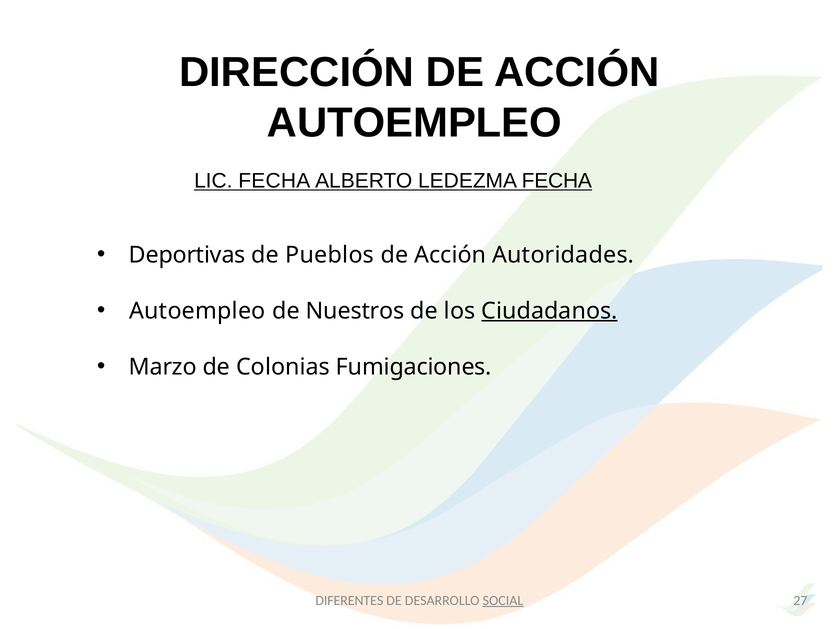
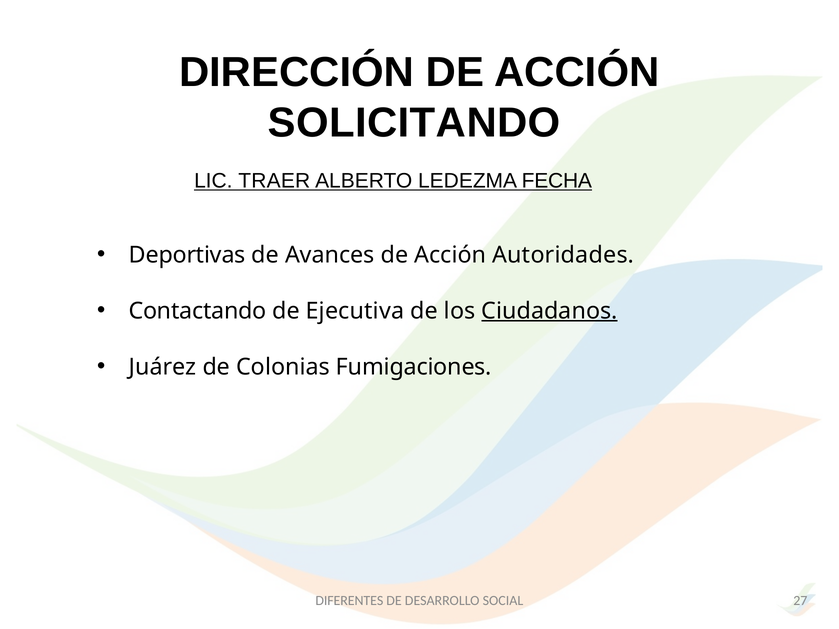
AUTOEMPLEO: AUTOEMPLEO -> SOLICITANDO (414, 123)
LIC FECHA: FECHA -> TRAER (274, 181)
Pueblos: Pueblos -> Avances (330, 255)
Autoempleo: Autoempleo -> Contactando (198, 311)
Nuestros: Nuestros -> Ejecutiva (355, 311)
Marzo: Marzo -> Juárez (163, 367)
SOCIAL underline: present -> none (503, 601)
